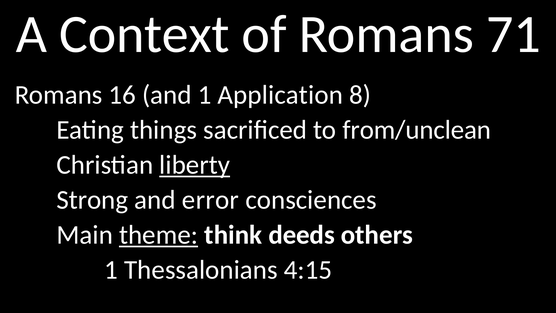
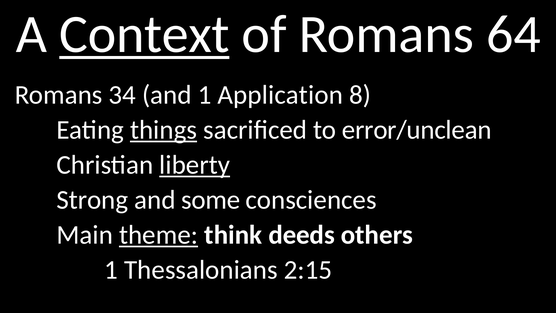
Context underline: none -> present (144, 34)
71: 71 -> 64 (513, 34)
16: 16 -> 34 (122, 95)
things underline: none -> present (164, 130)
from/unclean: from/unclean -> error/unclean (417, 130)
error: error -> some (211, 200)
4:15: 4:15 -> 2:15 (308, 270)
